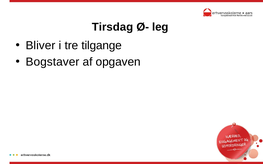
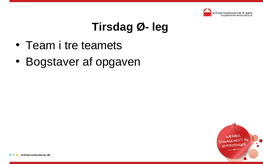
Bliver: Bliver -> Team (41, 46)
tilgange: tilgange -> teamets (102, 46)
